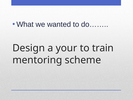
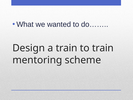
a your: your -> train (67, 48)
